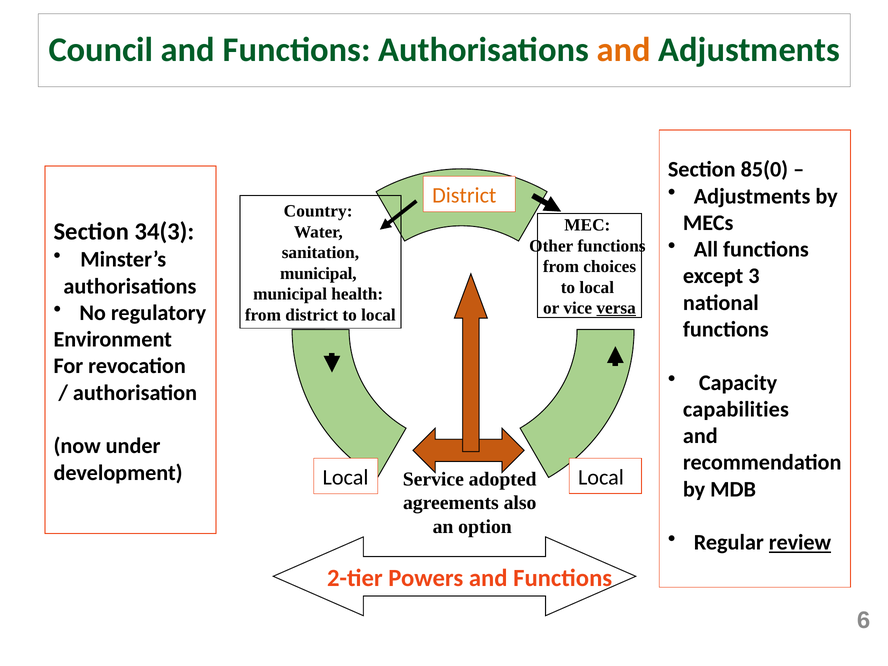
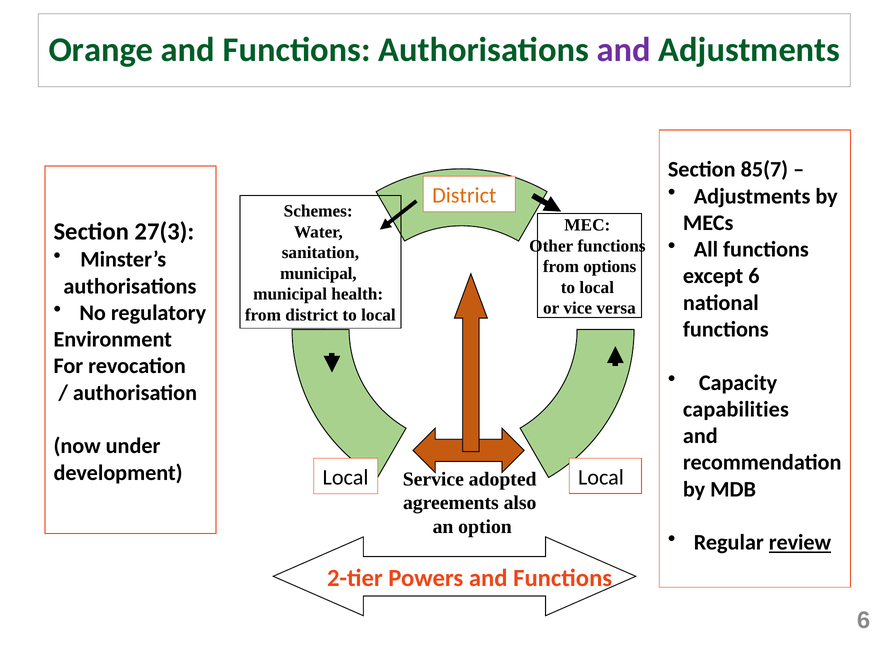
Council: Council -> Orange (101, 50)
and colour: orange -> purple (624, 50)
85(0: 85(0 -> 85(7 (764, 170)
Country: Country -> Schemes (318, 211)
34(3: 34(3 -> 27(3 (164, 232)
choices: choices -> options (610, 267)
except 3: 3 -> 6 (754, 276)
versa underline: present -> none (616, 308)
